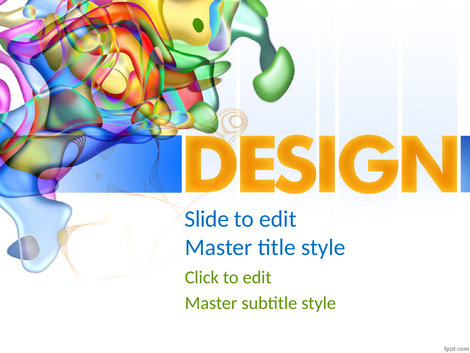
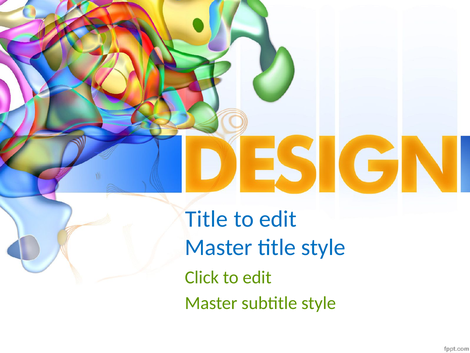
Slide: Slide -> Title (207, 219)
